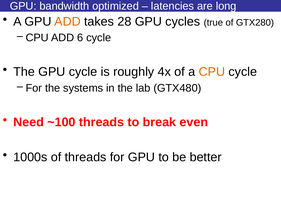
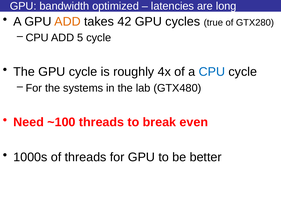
28: 28 -> 42 (124, 21)
6: 6 -> 5 (80, 38)
CPU colour: orange -> blue (212, 72)
